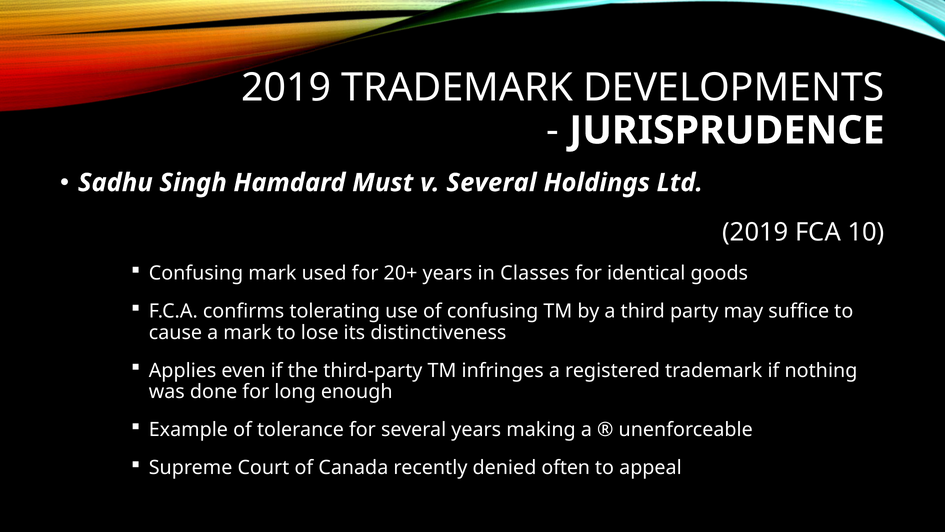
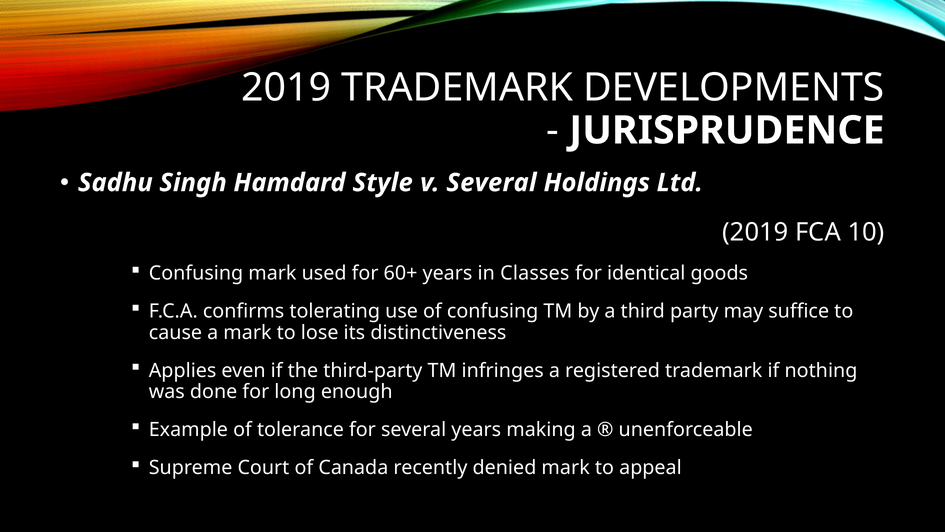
Must: Must -> Style (383, 183)
20+: 20+ -> 60+ (401, 273)
denied often: often -> mark (566, 467)
